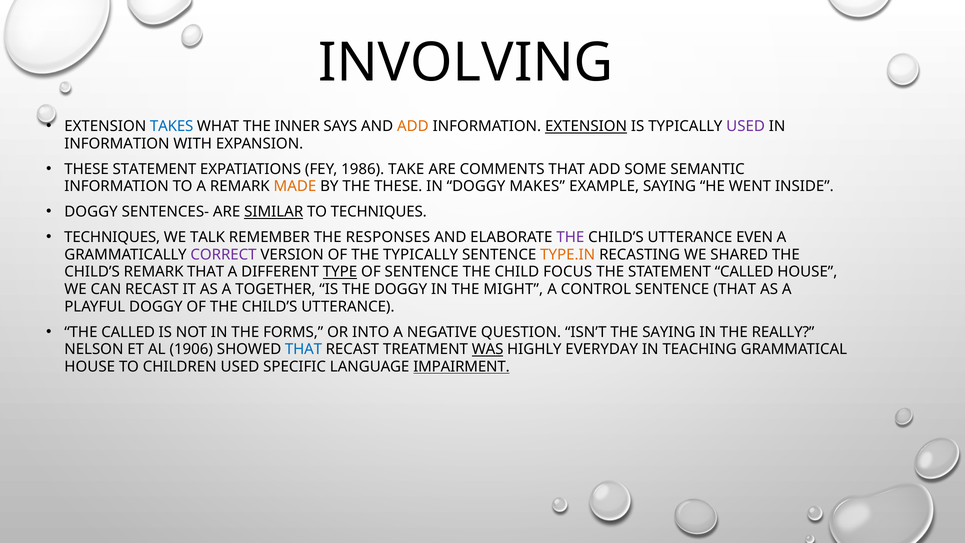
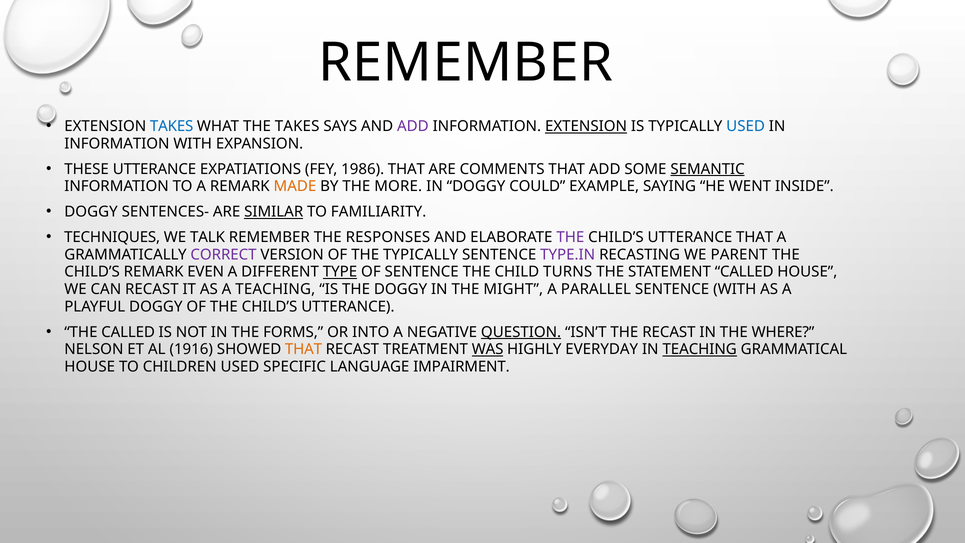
INVOLVING: INVOLVING -> REMEMBER (466, 63)
THE INNER: INNER -> TAKES (297, 126)
ADD colour: orange -> purple (413, 126)
USED colour: purple -> blue (746, 126)
THESE STATEMENT: STATEMENT -> UTTERANCE (154, 169)
1986 TAKE: TAKE -> THAT (406, 169)
SEMANTIC underline: none -> present (708, 169)
THE THESE: THESE -> MORE (398, 186)
MAKES: MAKES -> COULD (537, 186)
TO TECHNIQUES: TECHNIQUES -> FAMILIARITY (379, 212)
UTTERANCE EVEN: EVEN -> THAT (755, 237)
TYPE.IN colour: orange -> purple (568, 255)
SHARED: SHARED -> PARENT (739, 255)
REMARK THAT: THAT -> EVEN (206, 272)
FOCUS: FOCUS -> TURNS (568, 272)
A TOGETHER: TOGETHER -> TEACHING (275, 289)
CONTROL: CONTROL -> PARALLEL (596, 289)
SENTENCE THAT: THAT -> WITH (735, 289)
QUESTION underline: none -> present (521, 332)
THE SAYING: SAYING -> RECAST (669, 332)
REALLY: REALLY -> WHERE (783, 332)
1906: 1906 -> 1916 (191, 349)
THAT colour: blue -> orange (304, 349)
TEACHING underline: none -> present (700, 349)
IMPAIRMENT underline: present -> none (461, 367)
